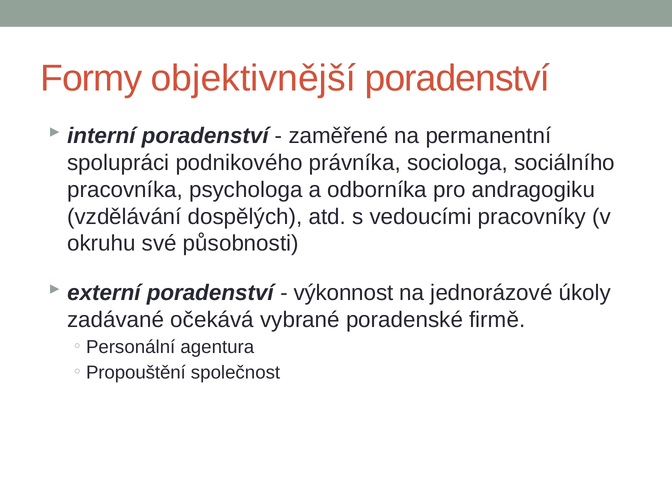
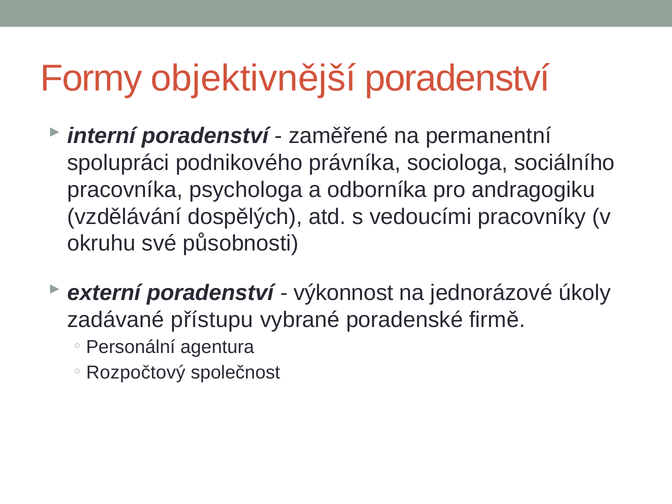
očekává: očekává -> přístupu (212, 320)
Propouštění: Propouštění -> Rozpočtový (136, 373)
